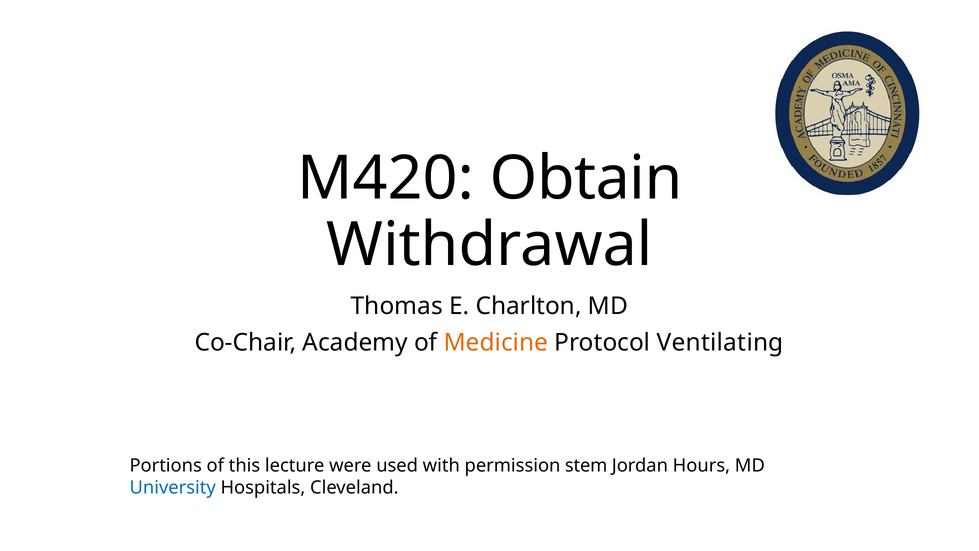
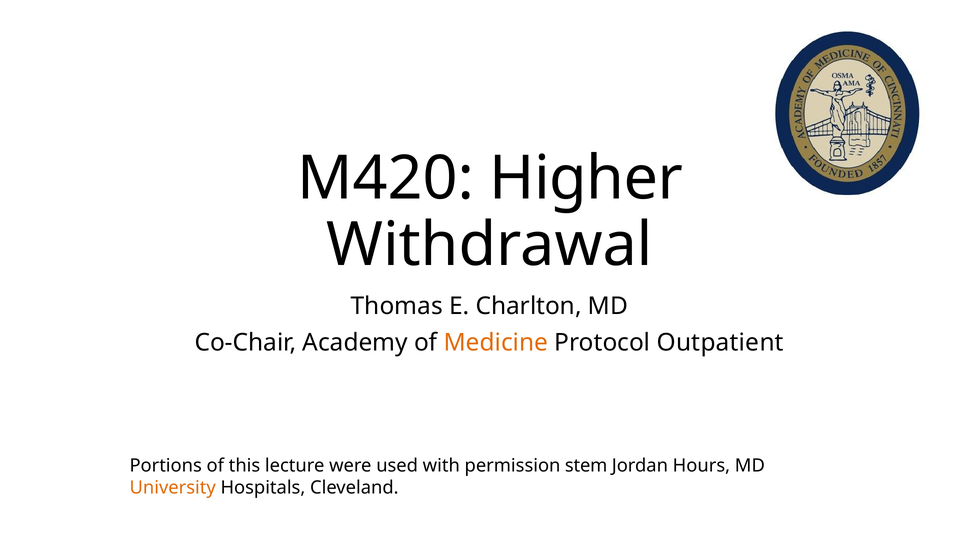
Obtain: Obtain -> Higher (586, 179)
Ventilating: Ventilating -> Outpatient (720, 343)
University colour: blue -> orange (173, 488)
